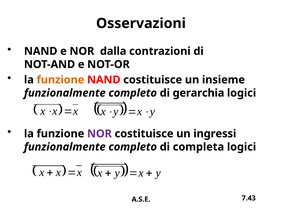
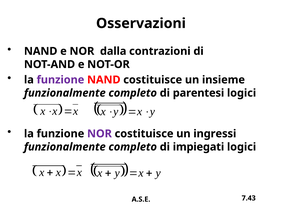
funzione colour: orange -> purple (60, 80)
gerarchia: gerarchia -> parentesi (198, 93)
completa: completa -> impiegati (199, 147)
